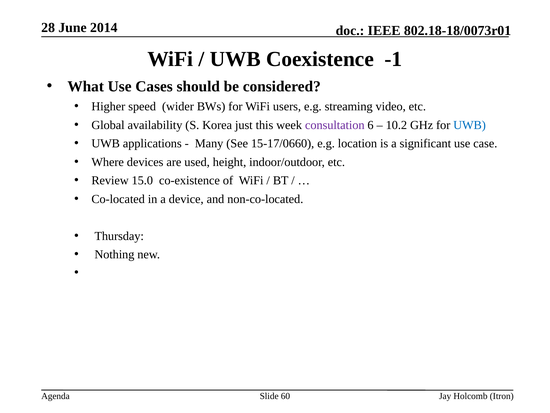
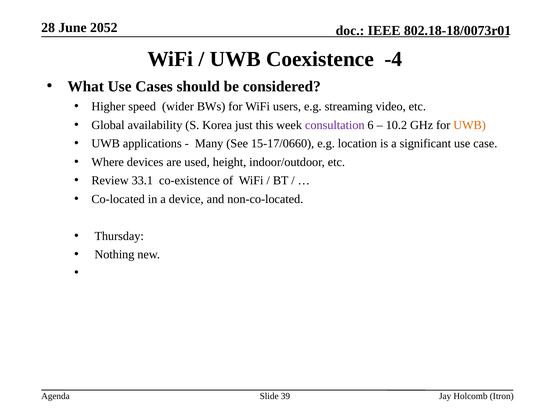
2014: 2014 -> 2052 (104, 27)
-1: -1 -> -4 (393, 59)
UWB colour: blue -> orange (470, 125)
15.0: 15.0 -> 33.1 (142, 180)
60: 60 -> 39 (285, 396)
